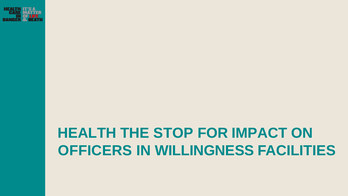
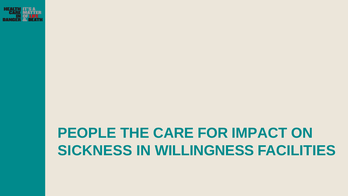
HEALTH: HEALTH -> PEOPLE (87, 133)
STOP: STOP -> CARE (174, 133)
OFFICERS: OFFICERS -> SICKNESS (95, 150)
